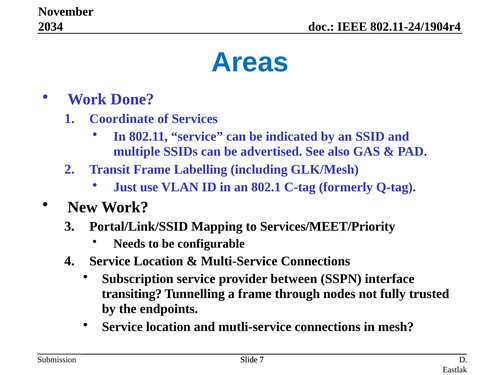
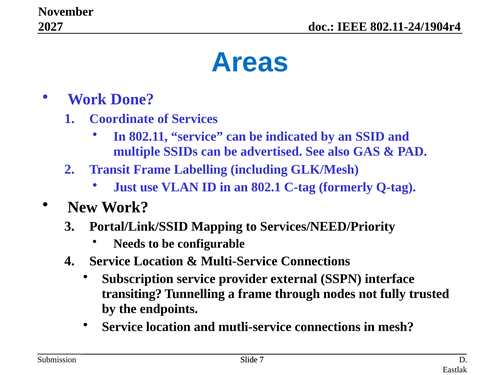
2034: 2034 -> 2027 (51, 27)
Services/MEET/Priority: Services/MEET/Priority -> Services/NEED/Priority (328, 226)
between: between -> external (294, 279)
